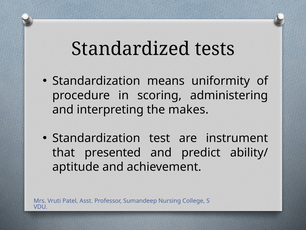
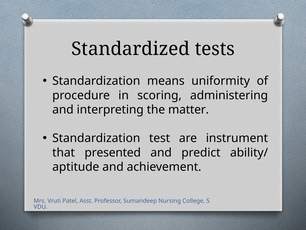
makes: makes -> matter (189, 109)
